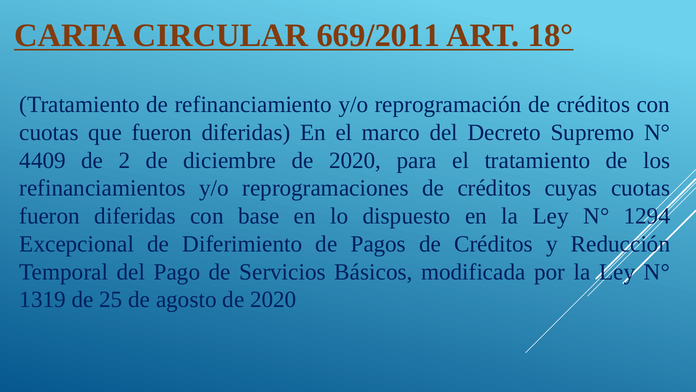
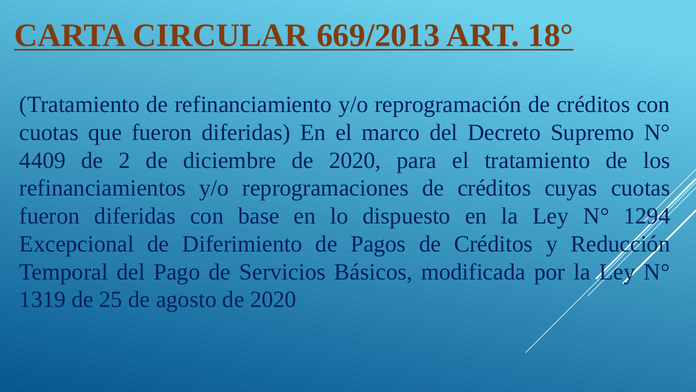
669/2011: 669/2011 -> 669/2013 (378, 35)
